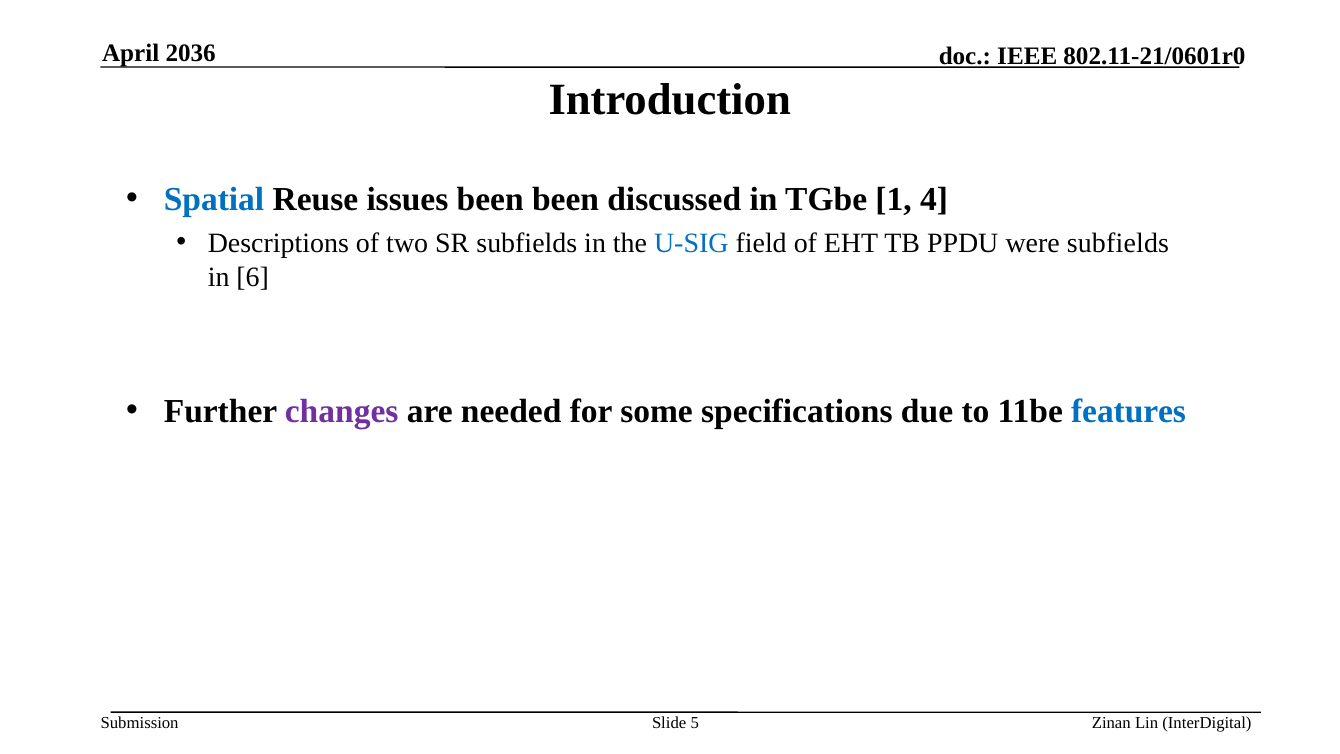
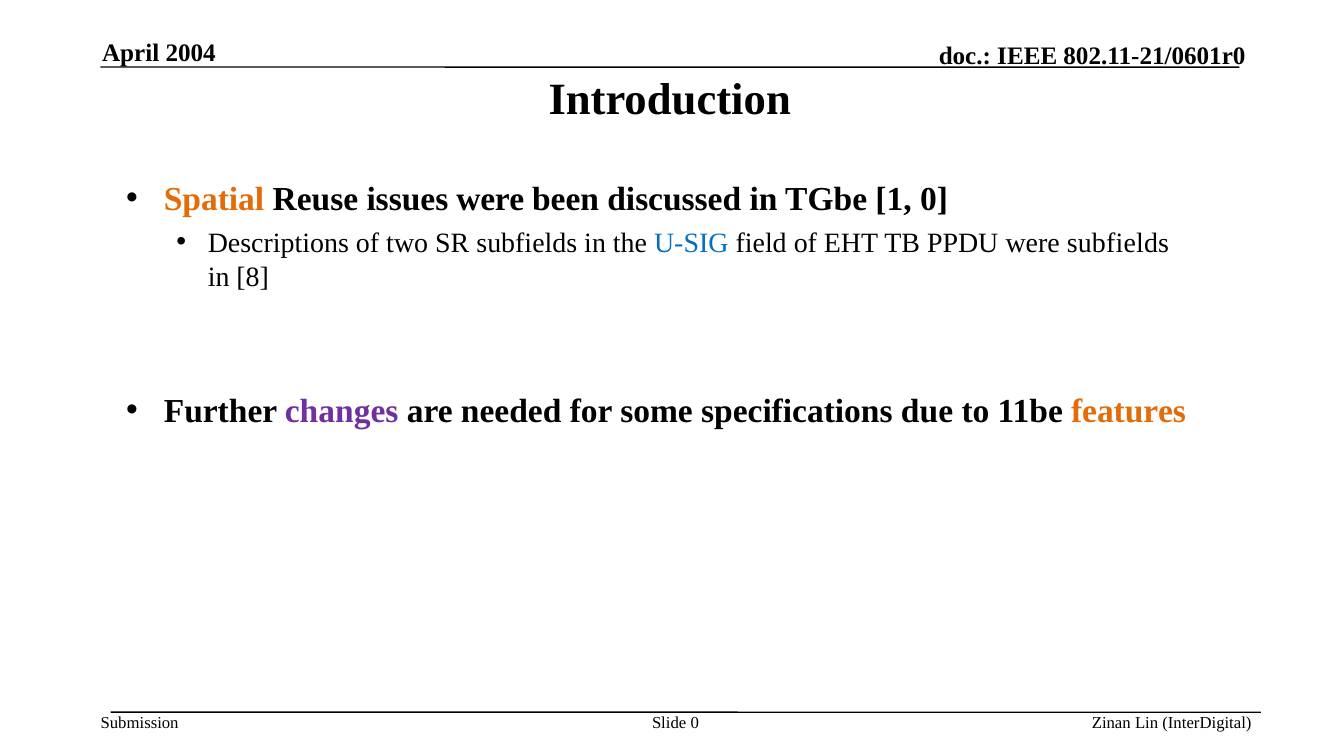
2036: 2036 -> 2004 (191, 53)
Spatial colour: blue -> orange (214, 200)
issues been: been -> were (490, 200)
1 4: 4 -> 0 (934, 200)
6: 6 -> 8 (253, 277)
features colour: blue -> orange (1129, 411)
Slide 5: 5 -> 0 (695, 723)
